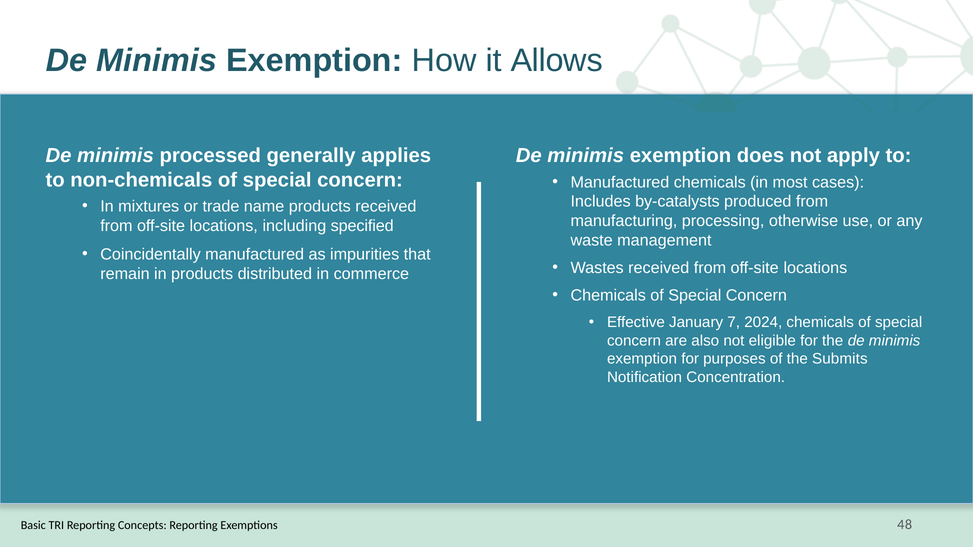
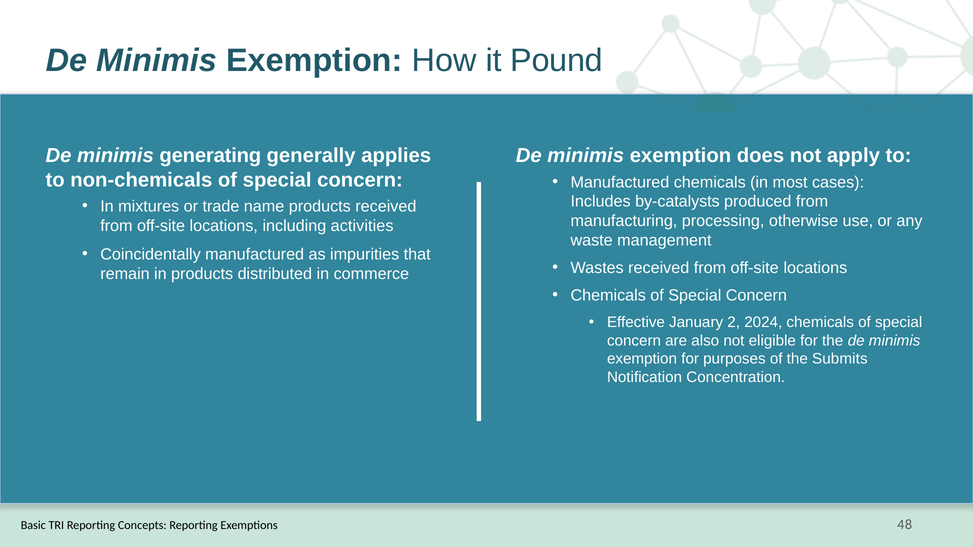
Allows: Allows -> Pound (557, 60)
processed: processed -> generating (210, 156)
specified: specified -> activities (362, 226)
7: 7 -> 2 (734, 323)
